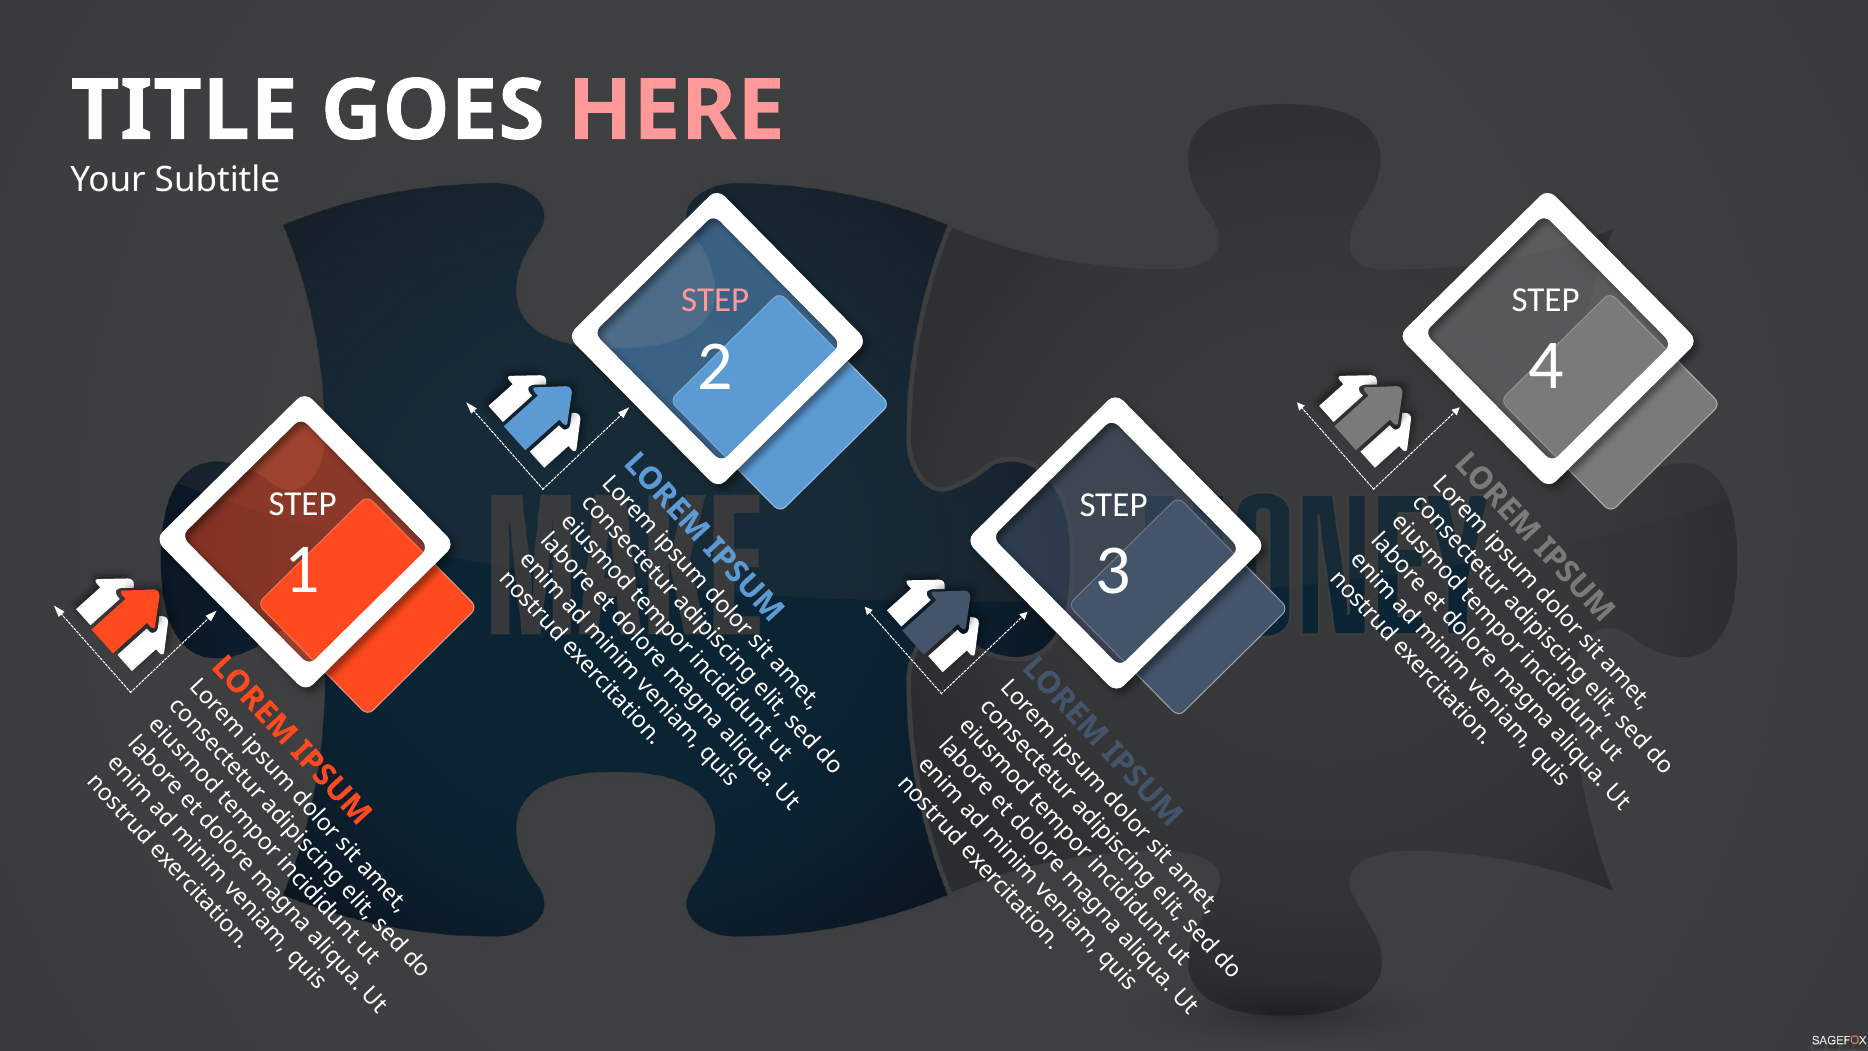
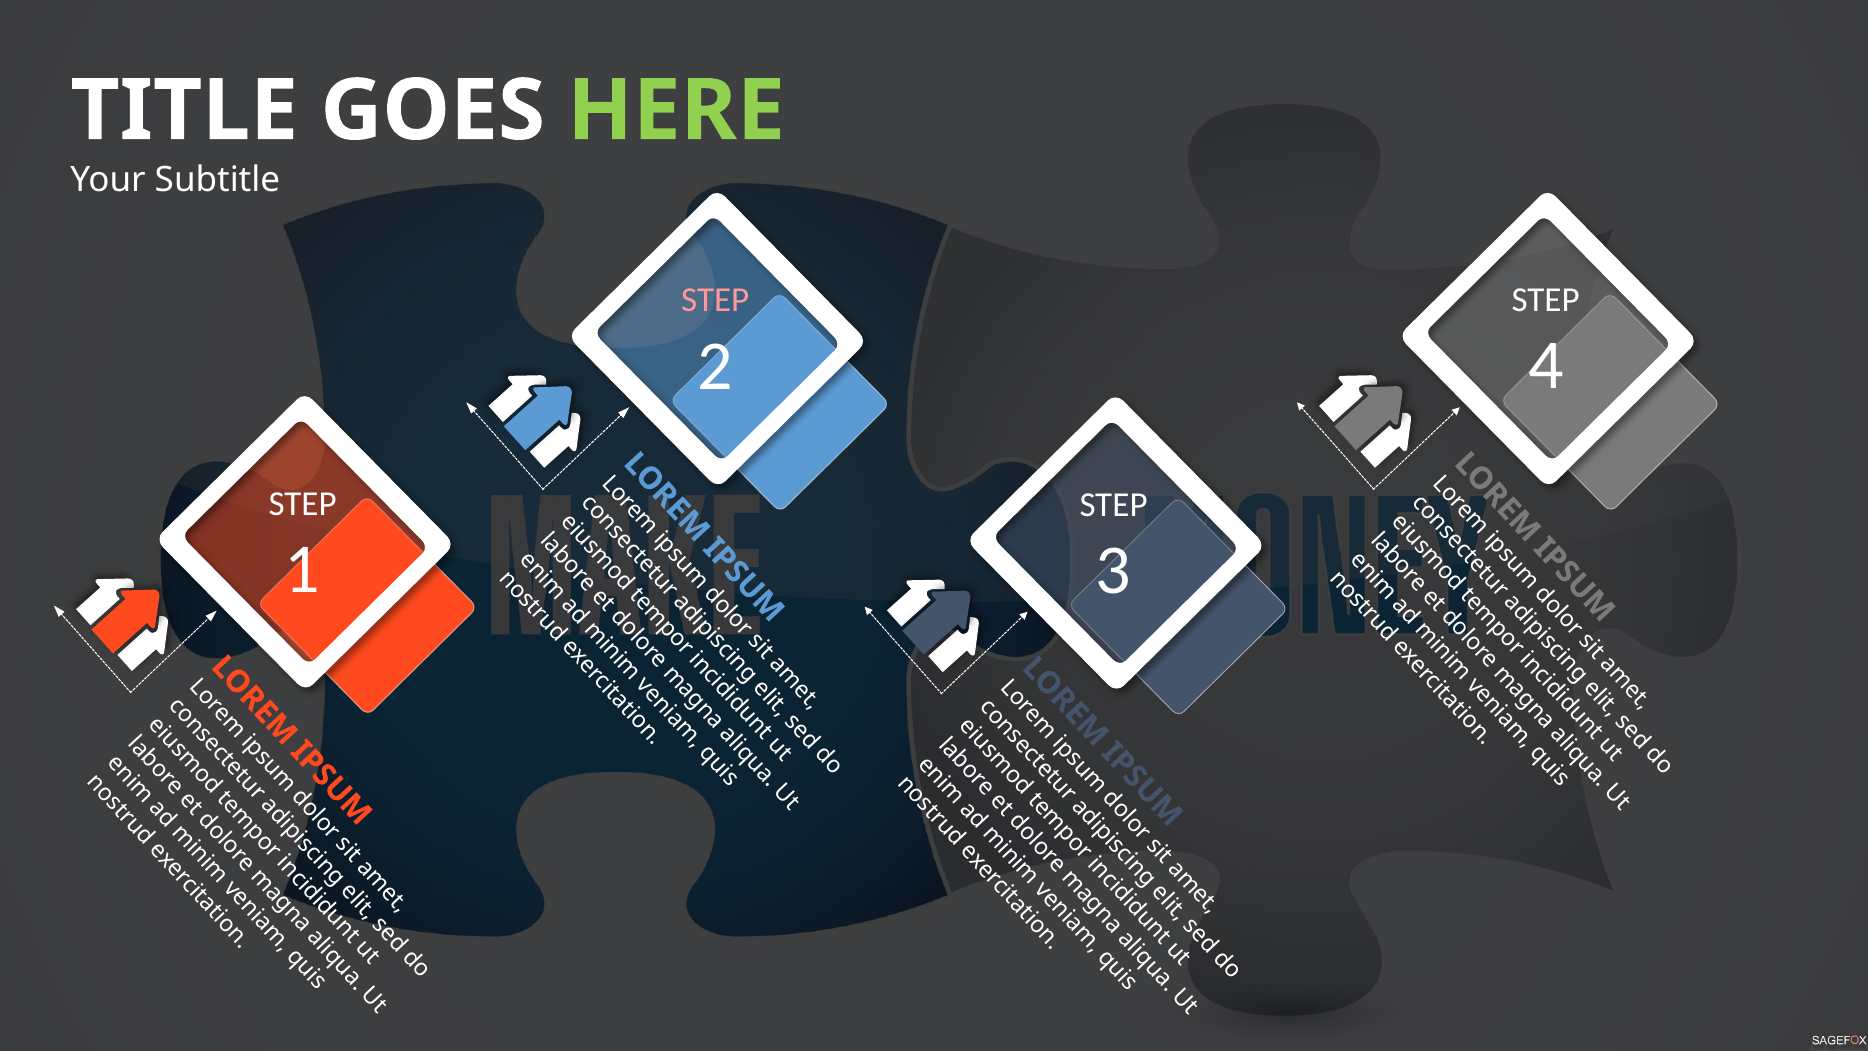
HERE colour: pink -> light green (676, 111)
